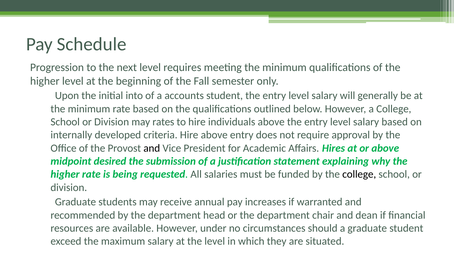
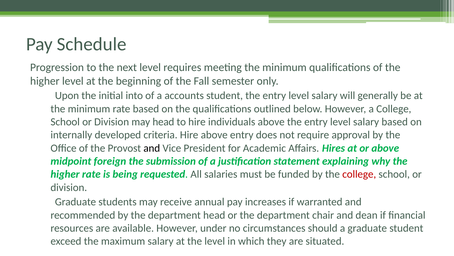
may rates: rates -> head (163, 122)
desired: desired -> foreign (110, 161)
college colour: black -> red (359, 174)
